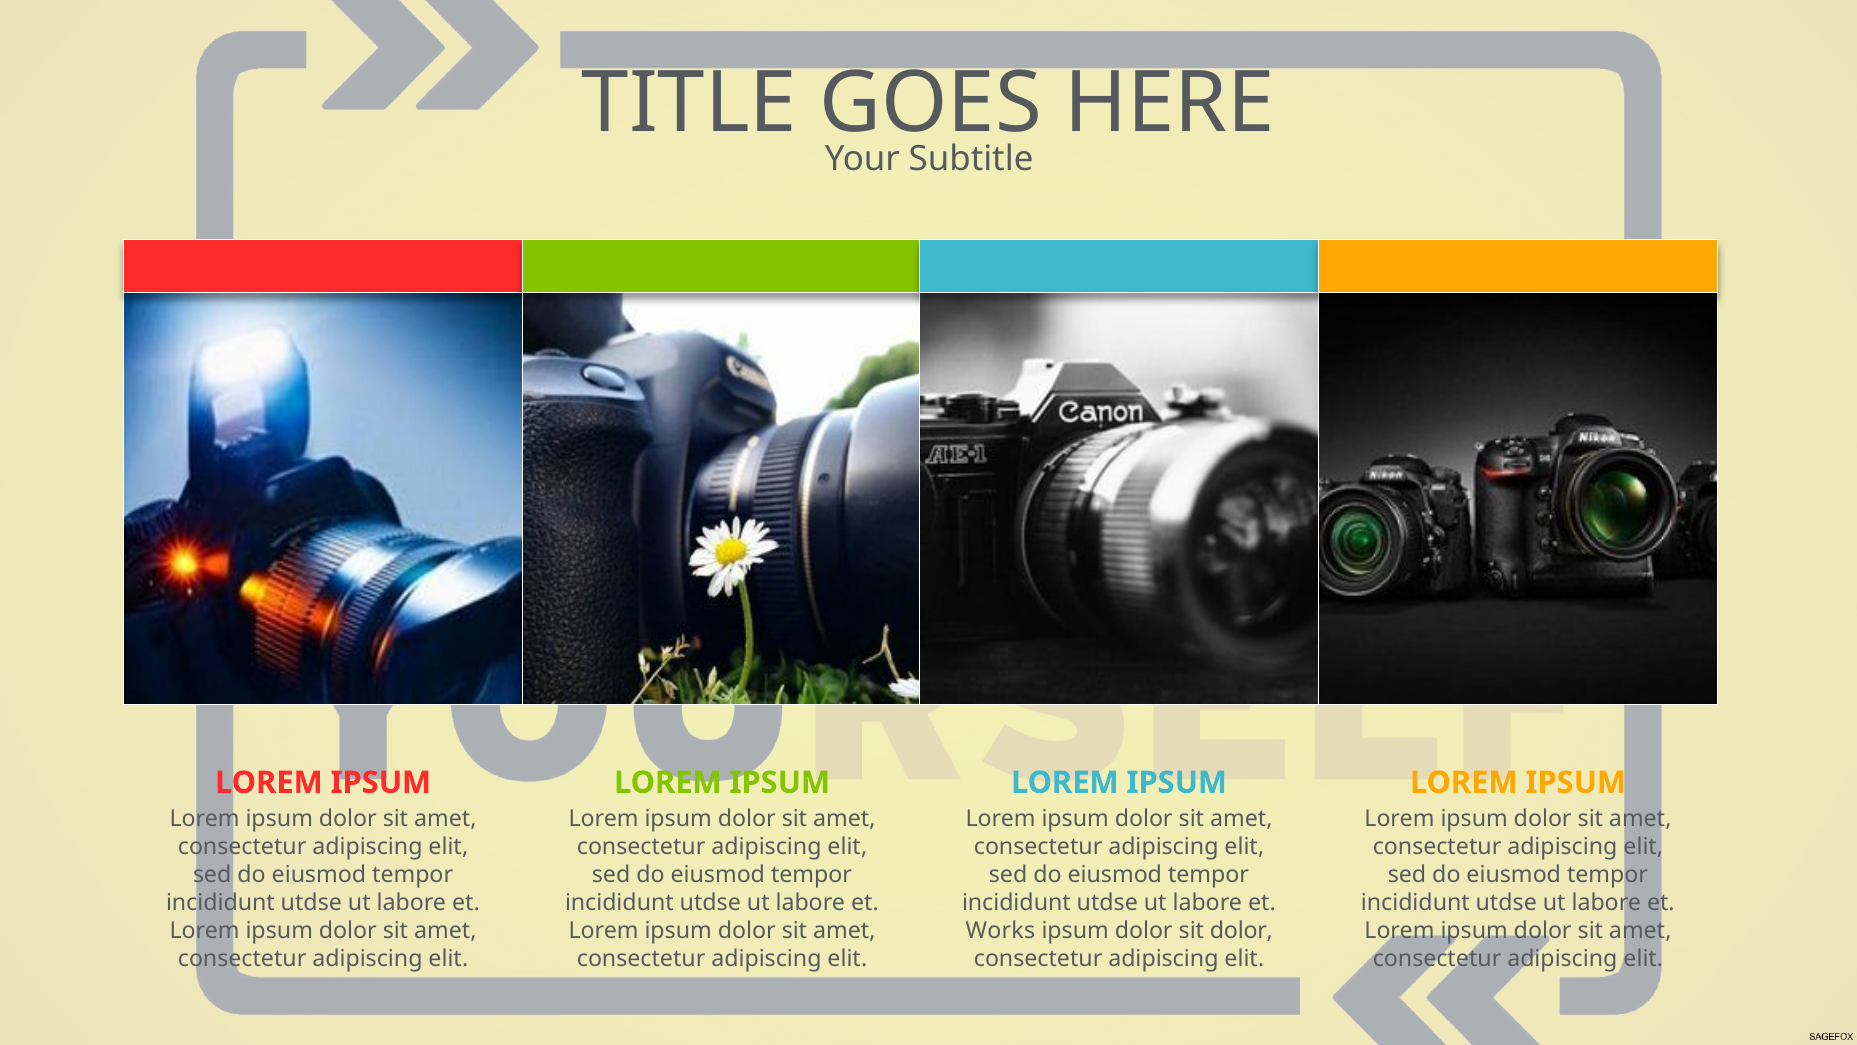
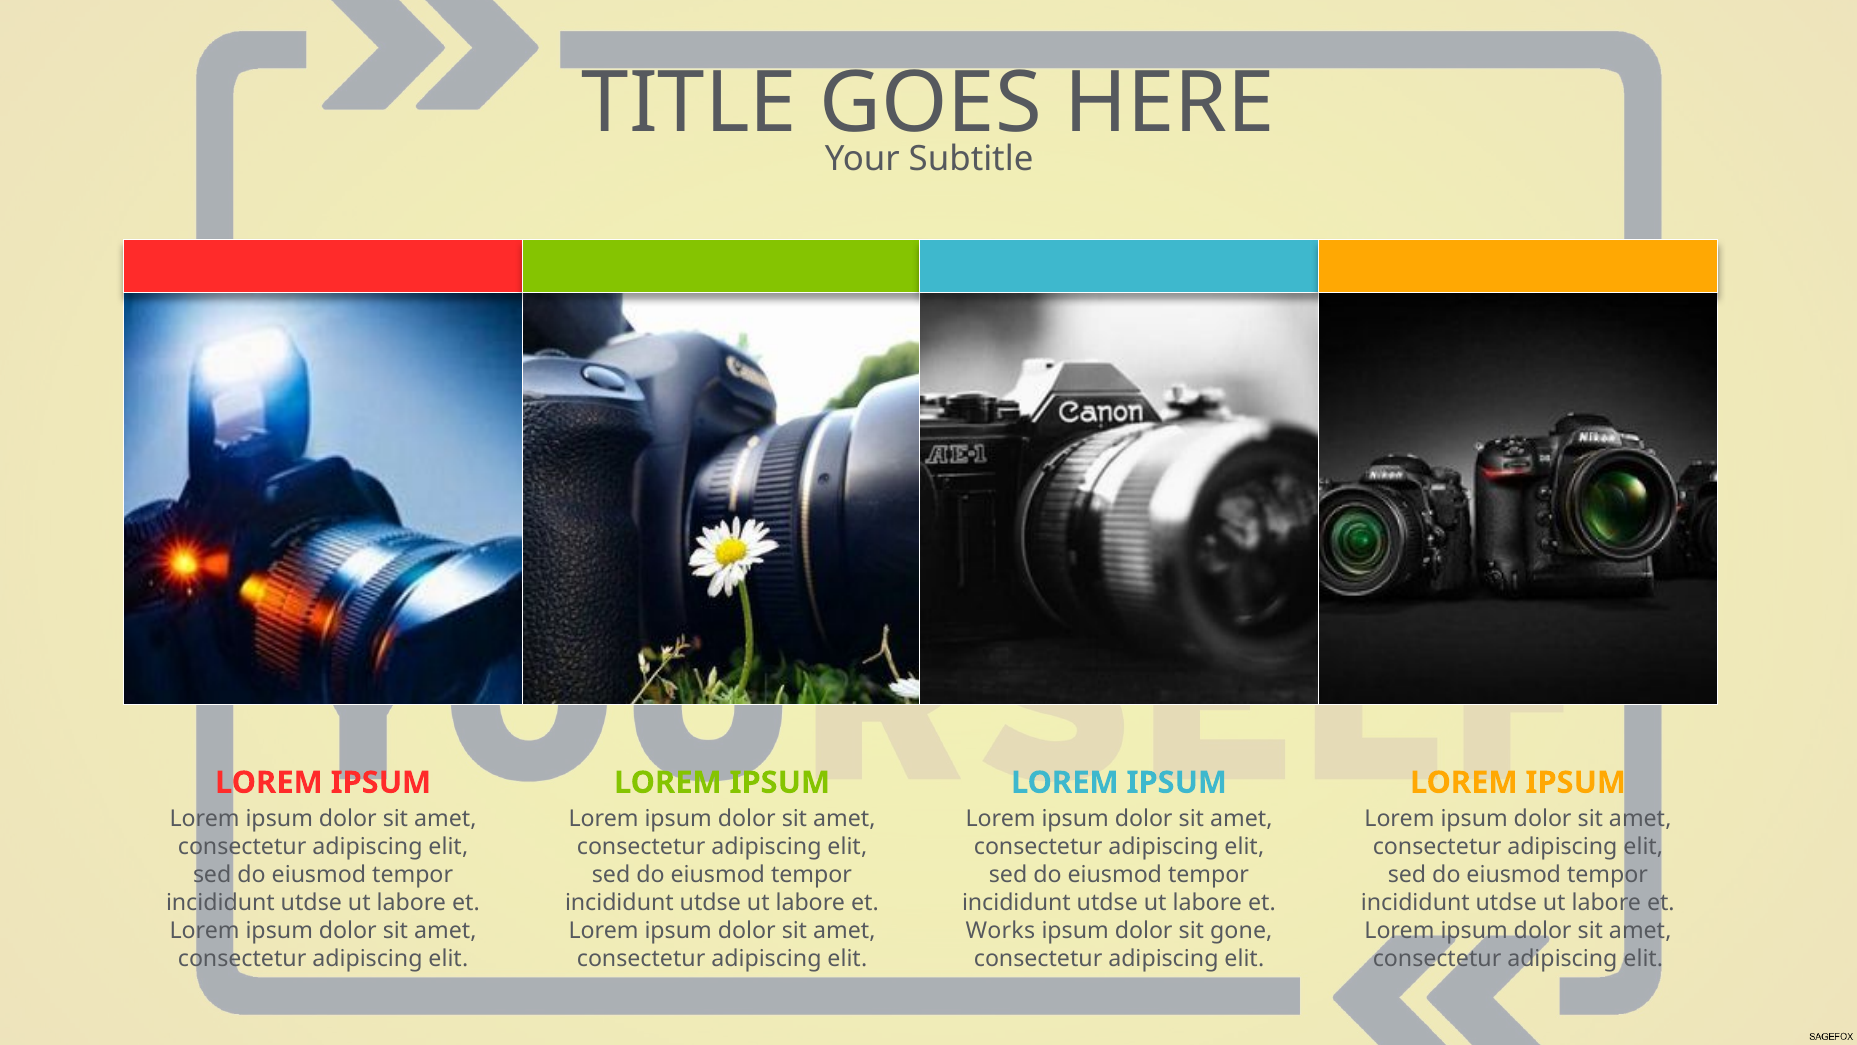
sit dolor: dolor -> gone (1241, 930)
